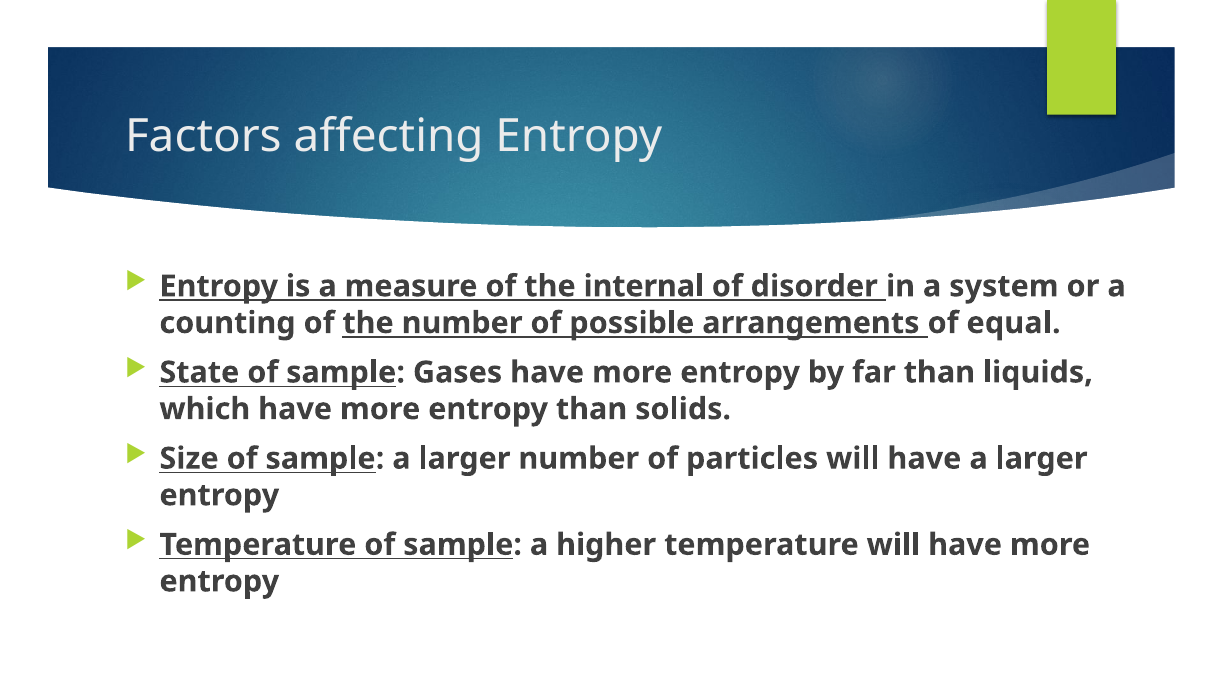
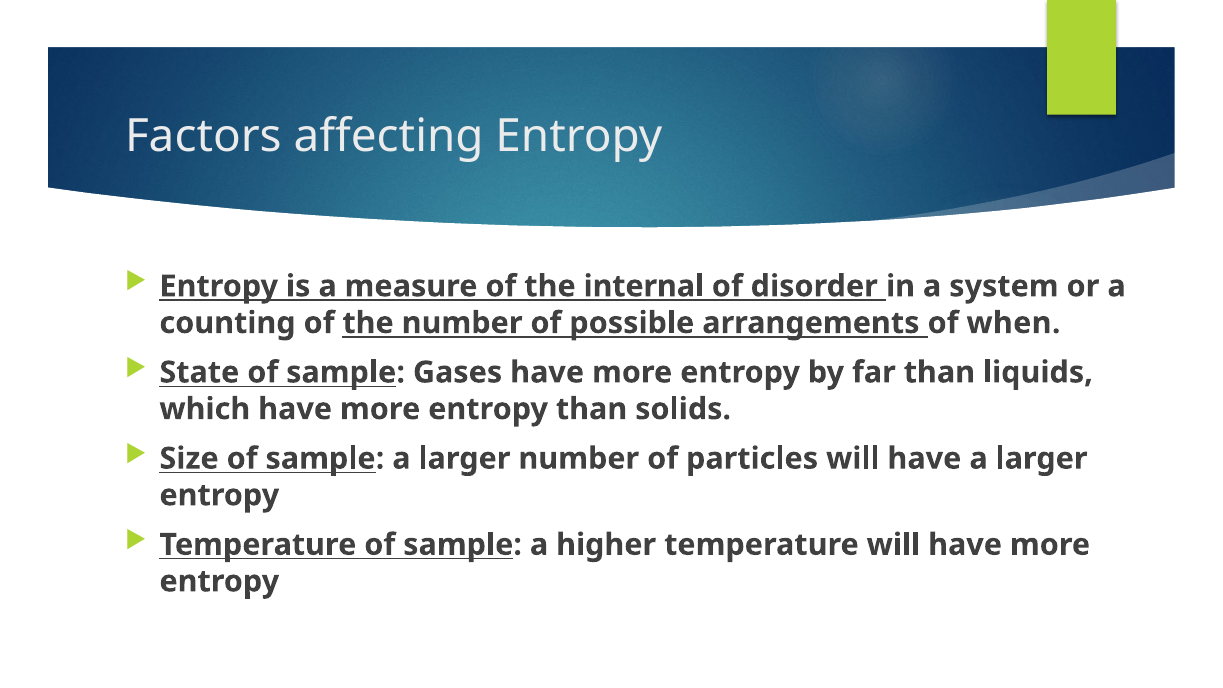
equal: equal -> when (1013, 323)
